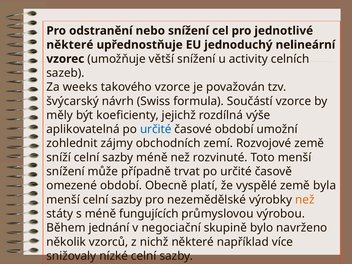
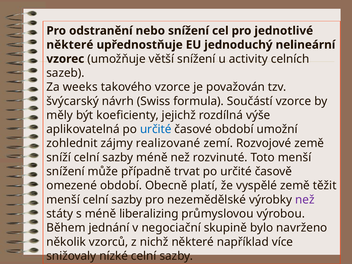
obchodních: obchodních -> realizované (168, 143)
byla: byla -> těžit (325, 186)
než colour: orange -> purple (305, 200)
fungujících: fungujících -> liberalizing (149, 214)
